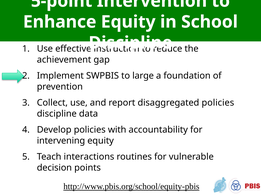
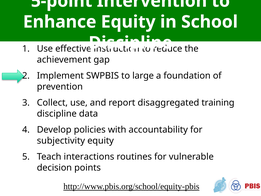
disaggregated policies: policies -> training (218, 103)
intervening: intervening -> subjectivity (61, 140)
